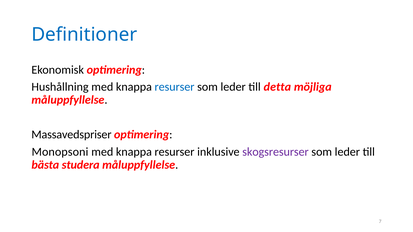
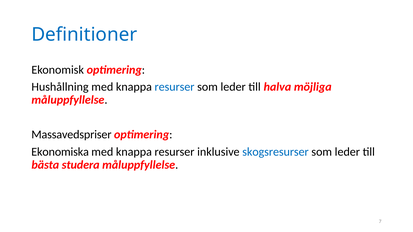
detta: detta -> halva (277, 87)
Monopsoni: Monopsoni -> Ekonomiska (60, 152)
skogsresurser colour: purple -> blue (276, 152)
